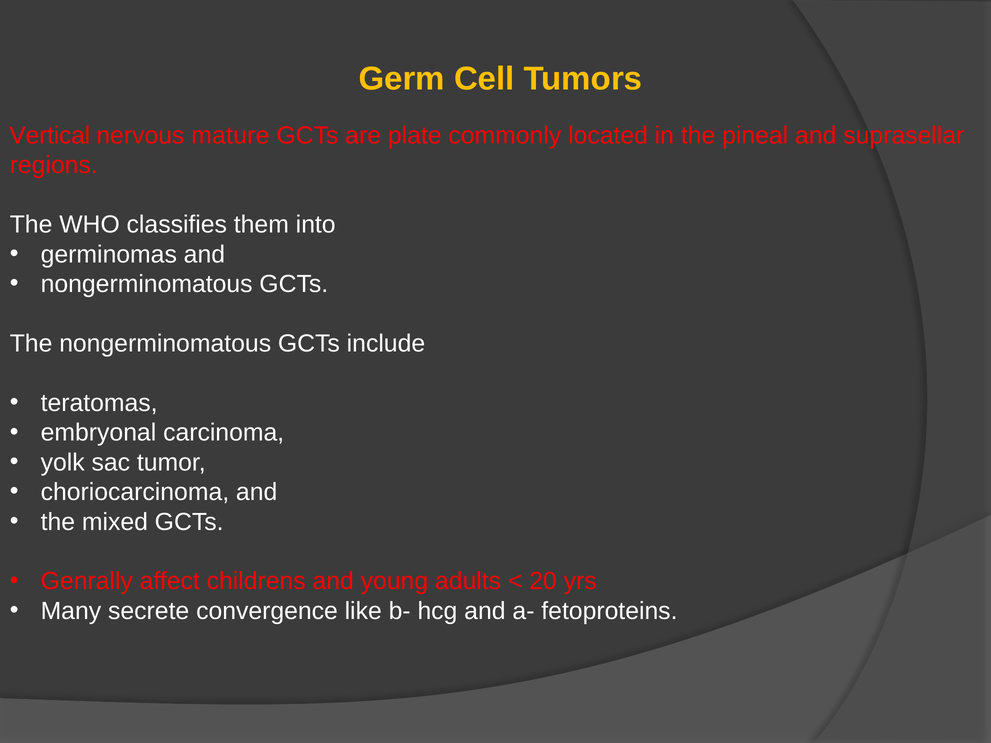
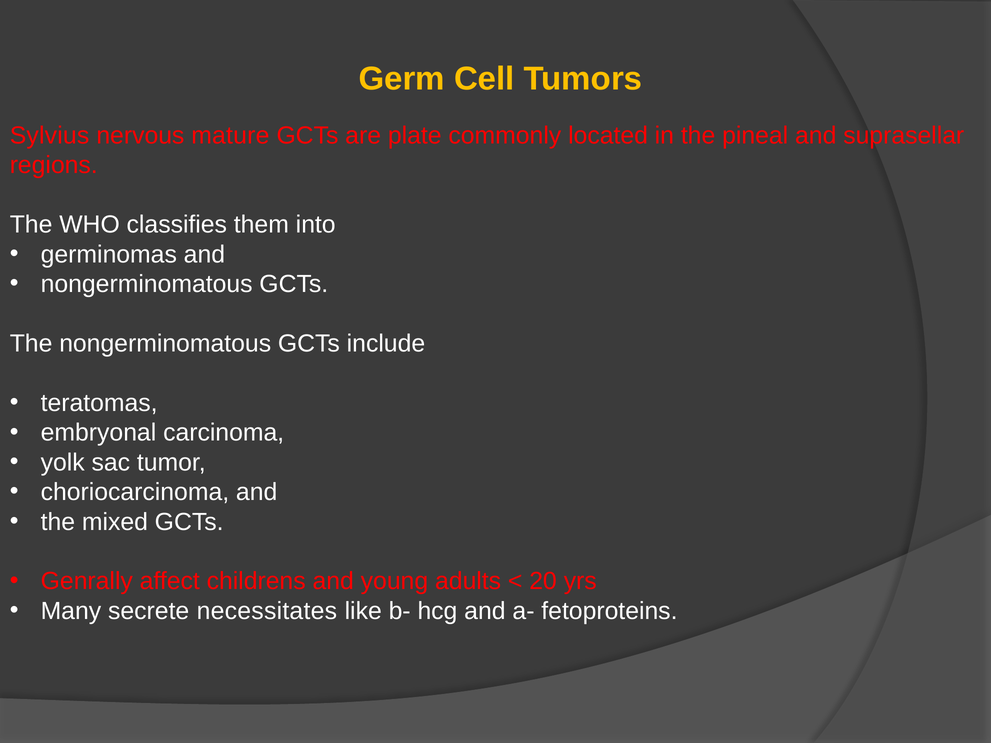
Vertical: Vertical -> Sylvius (50, 136)
convergence: convergence -> necessitates (267, 611)
